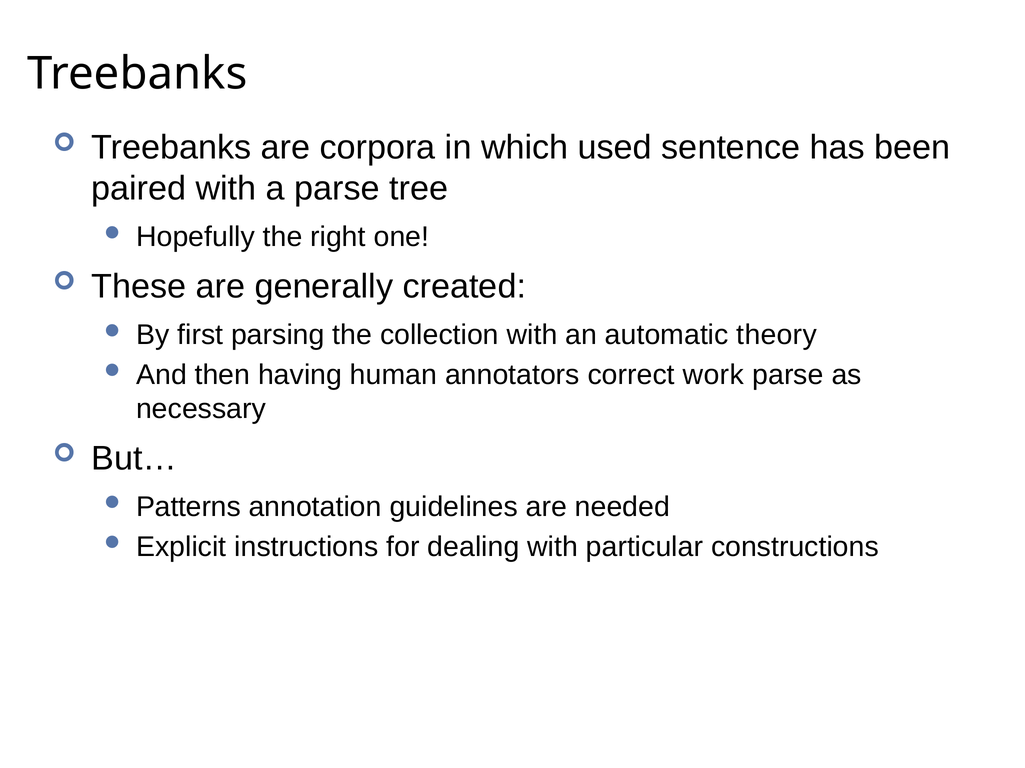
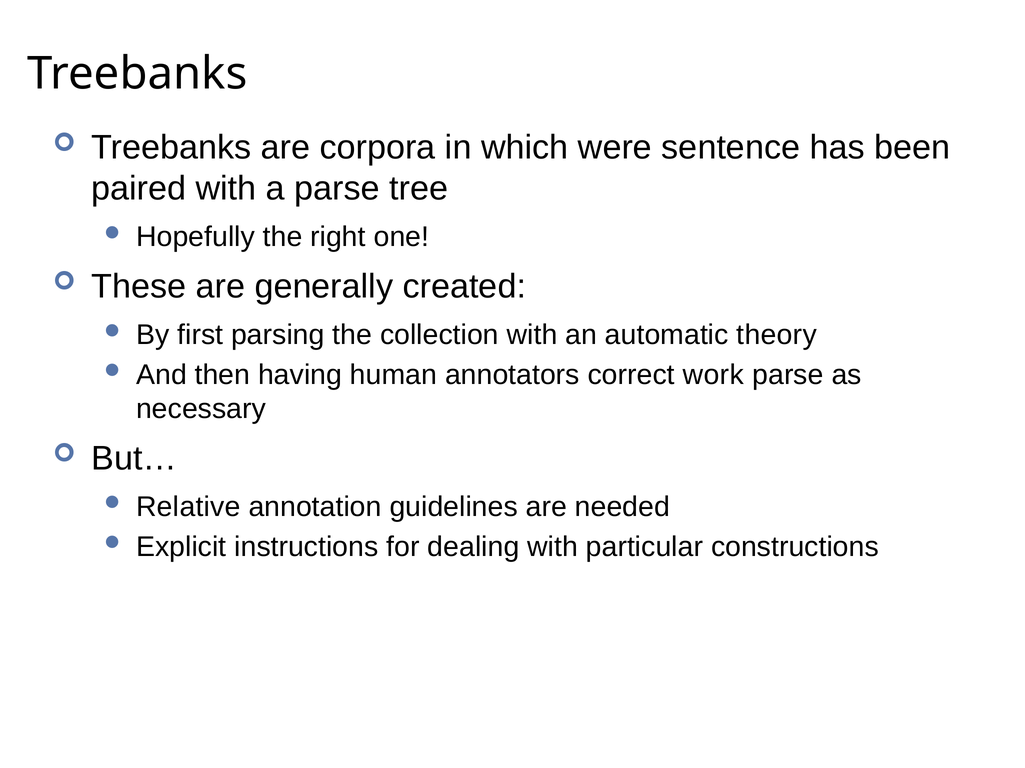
used: used -> were (615, 148)
Patterns: Patterns -> Relative (188, 507)
